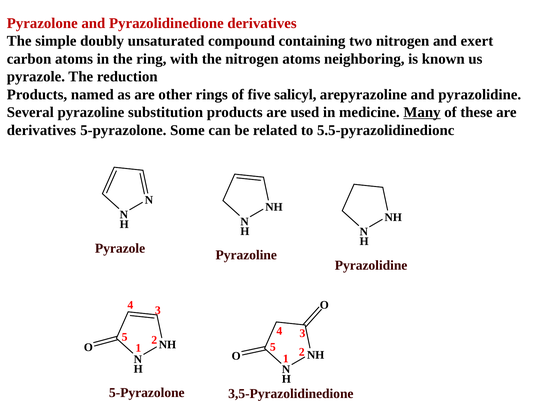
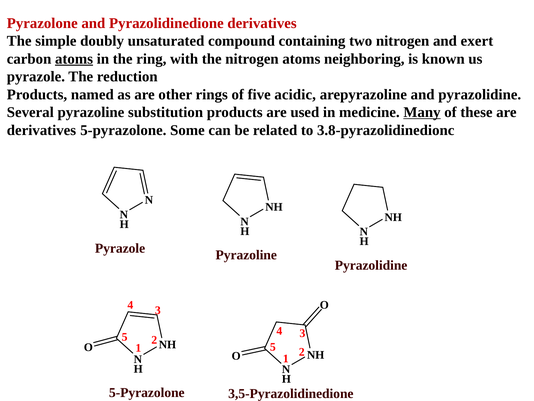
atoms underline: none -> present (74, 59)
salicyl: salicyl -> acidic (295, 94)
5.5-pyrazolidinedionc: 5.5-pyrazolidinedionc -> 3.8-pyrazolidinedionc (386, 130)
